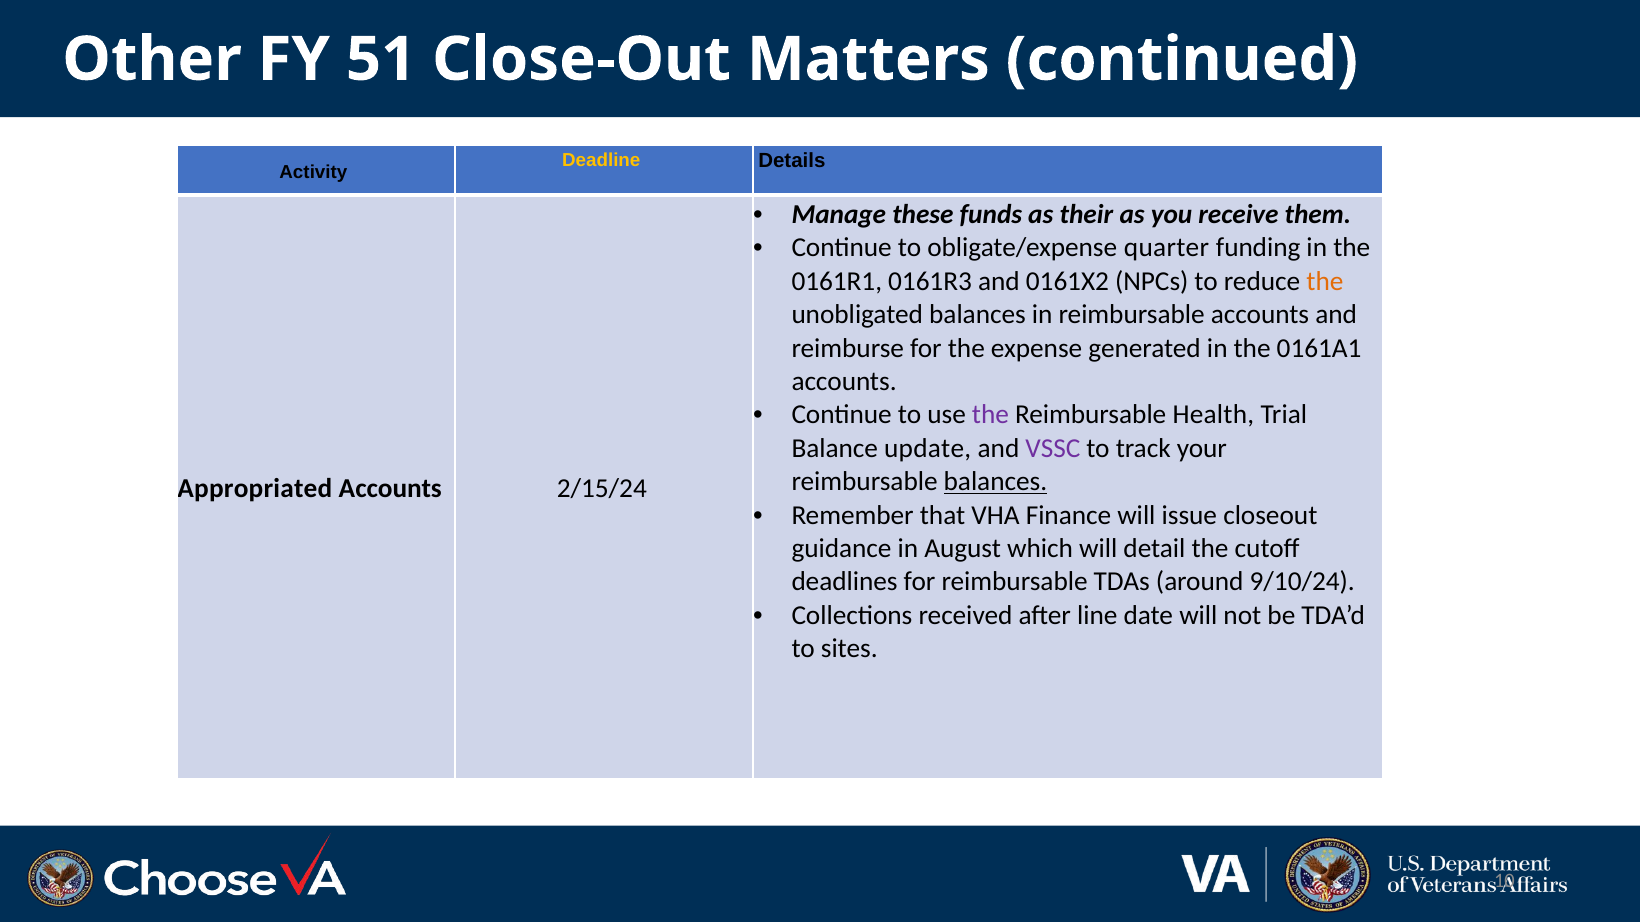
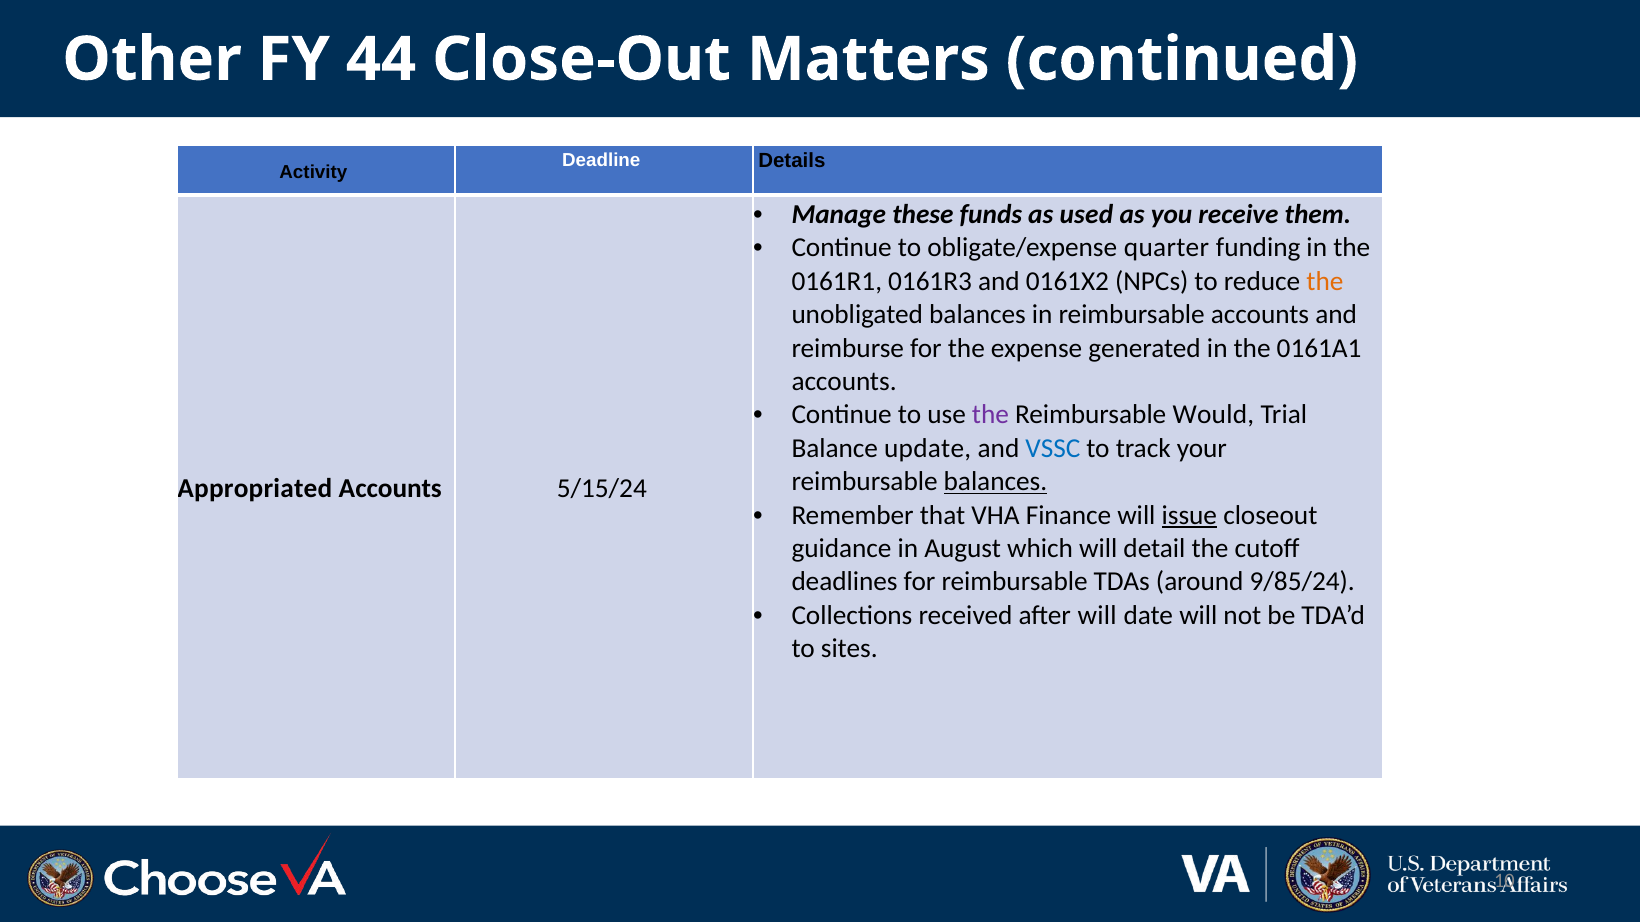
51: 51 -> 44 (381, 60)
Deadline colour: yellow -> white (601, 160)
their: their -> used (1086, 215)
Health: Health -> Would (1213, 415)
VSSC colour: purple -> blue (1053, 449)
2/15/24: 2/15/24 -> 5/15/24 (602, 489)
issue underline: none -> present (1189, 515)
9/10/24: 9/10/24 -> 9/85/24 (1302, 582)
after line: line -> will (1097, 616)
